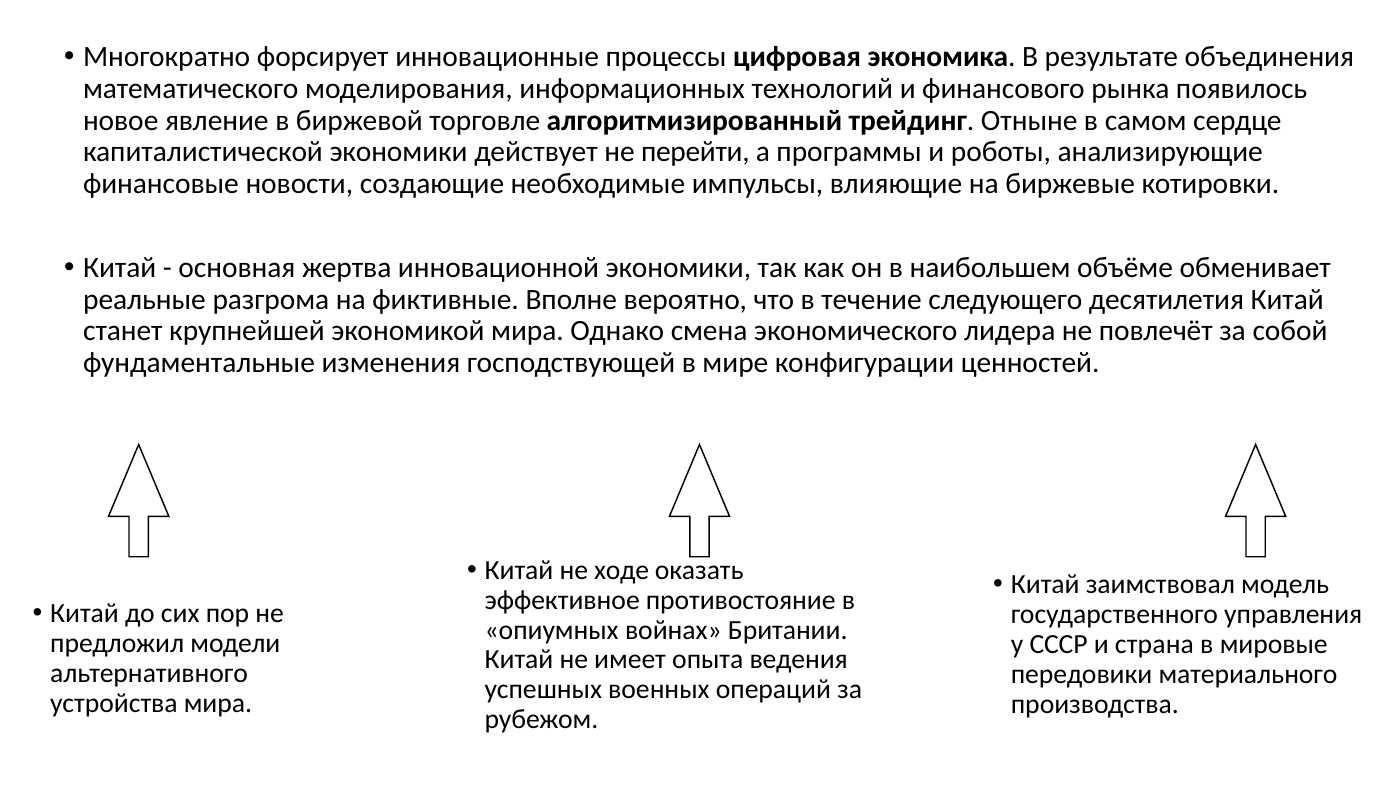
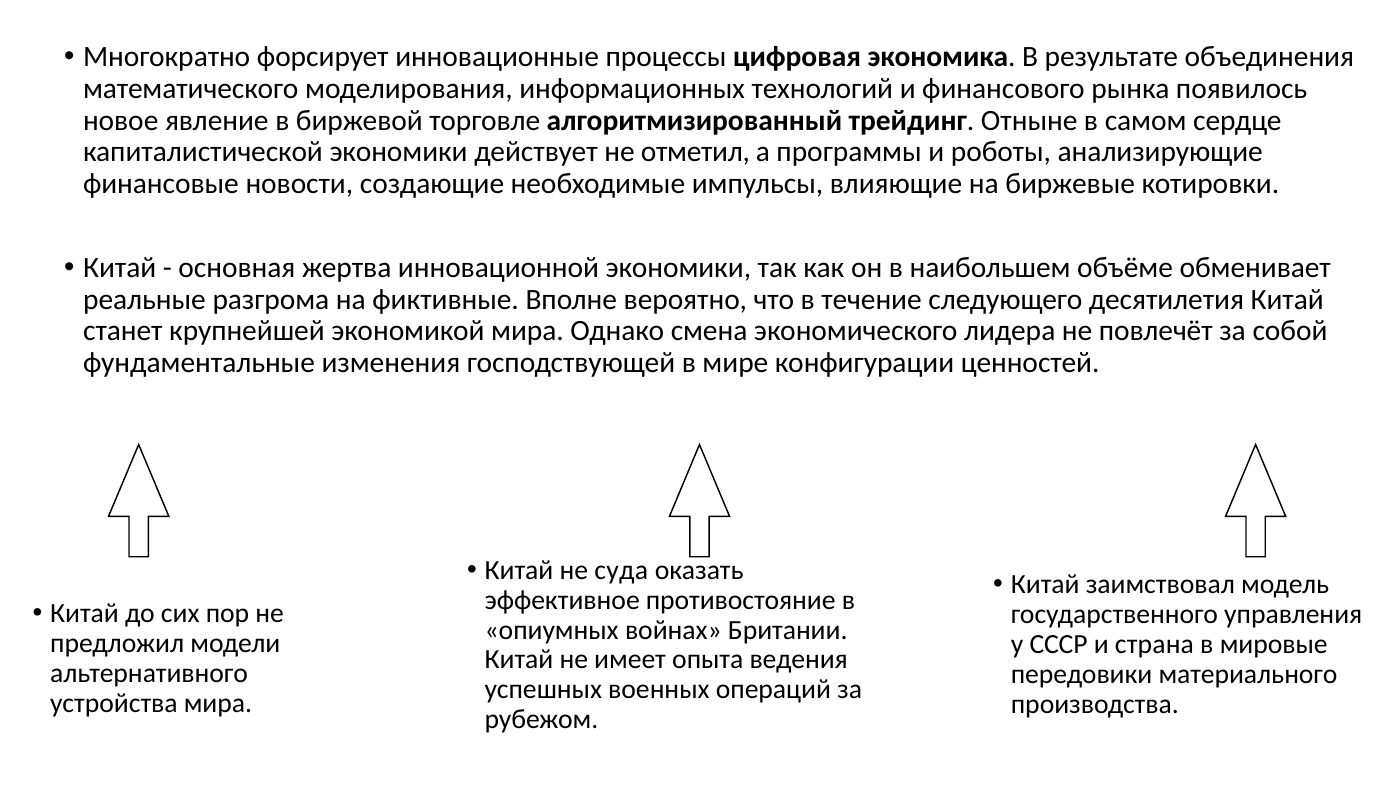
перейти: перейти -> отметил (695, 152)
ходе: ходе -> суда (621, 570)
